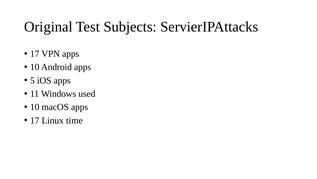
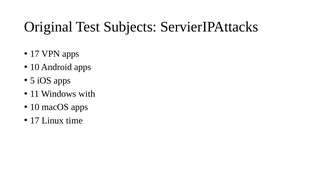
used: used -> with (87, 93)
